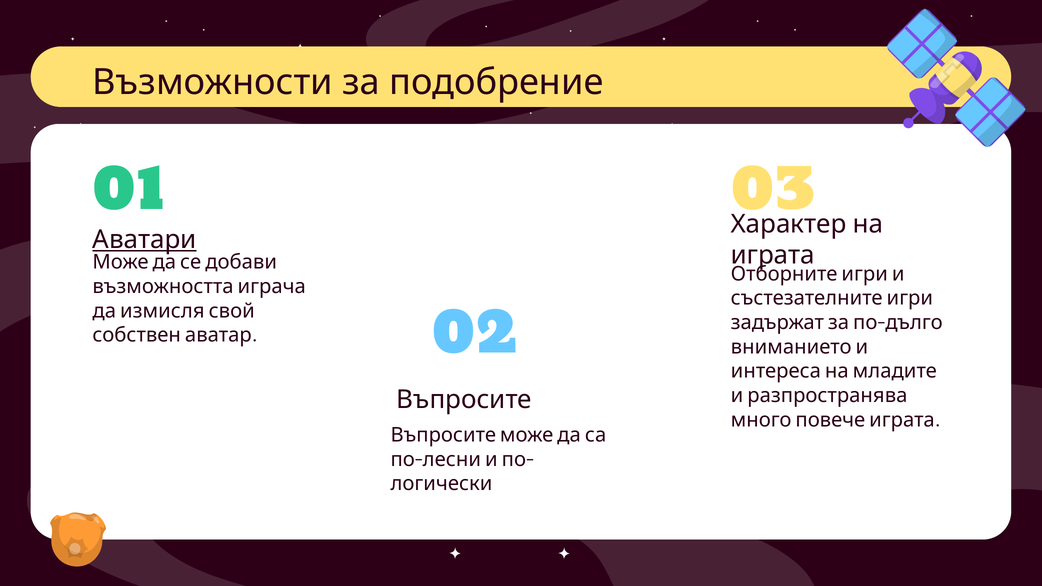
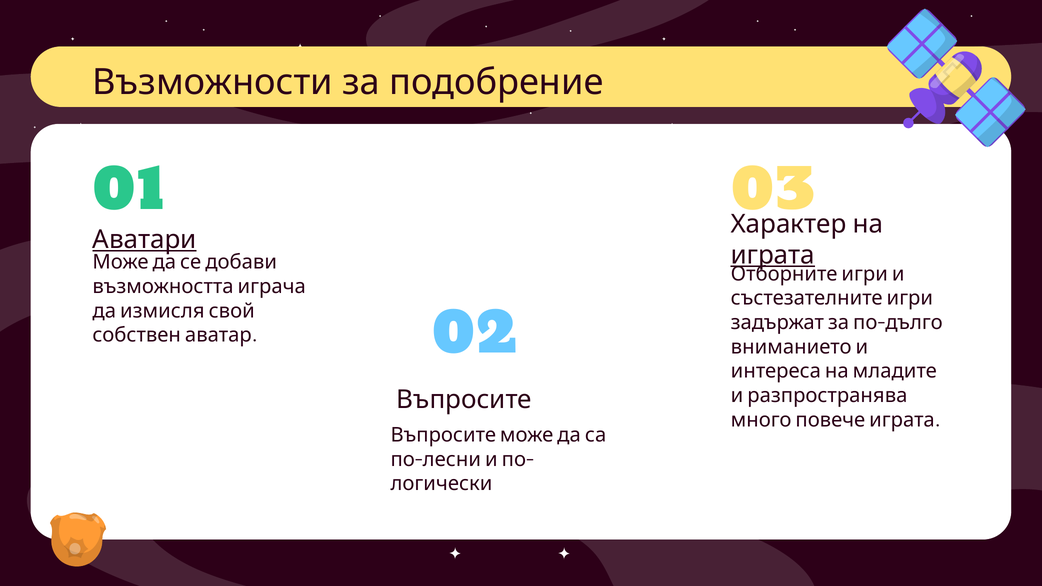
играта underline: none -> present (773, 255)
